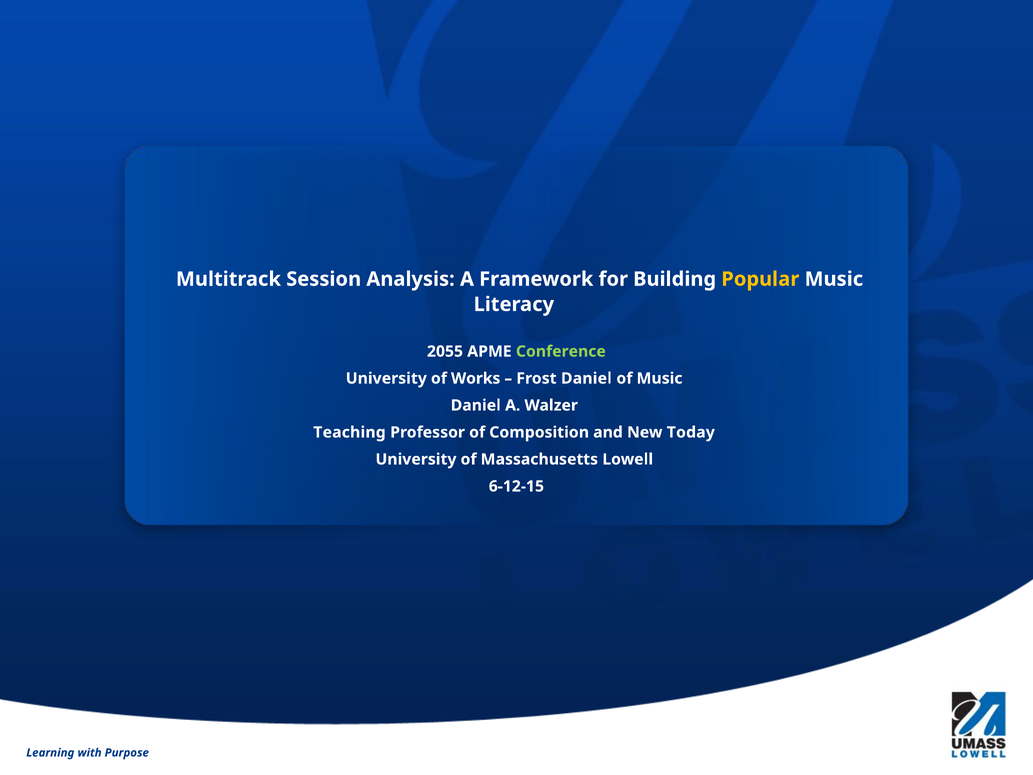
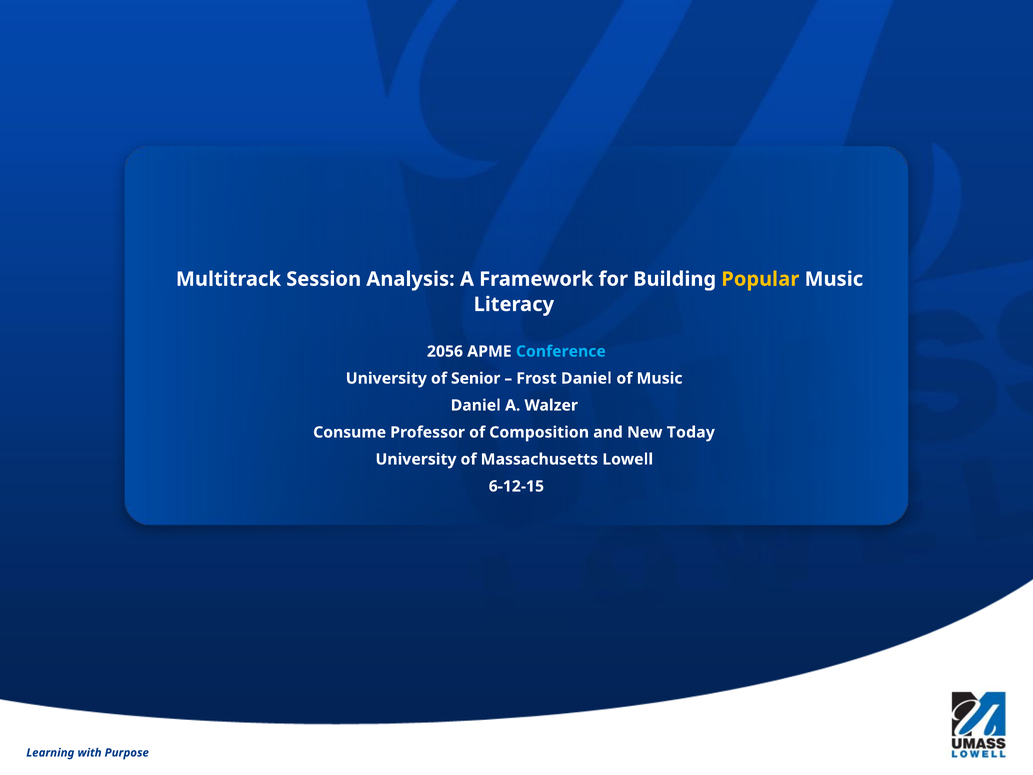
2055: 2055 -> 2056 (445, 351)
Conference colour: light green -> light blue (561, 351)
Works: Works -> Senior (476, 378)
Teaching: Teaching -> Consume (350, 432)
